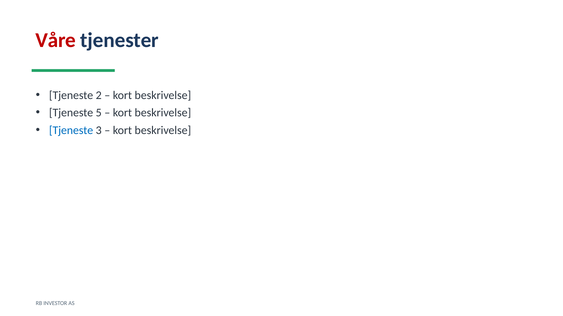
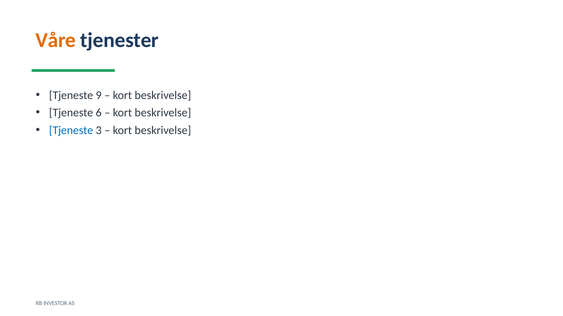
Våre colour: red -> orange (56, 40)
2: 2 -> 9 (99, 95)
5: 5 -> 6 (99, 113)
